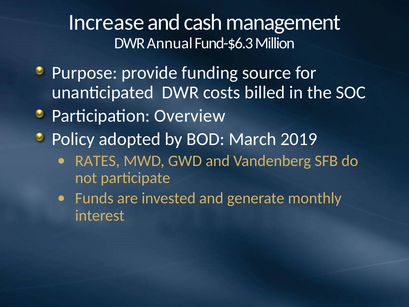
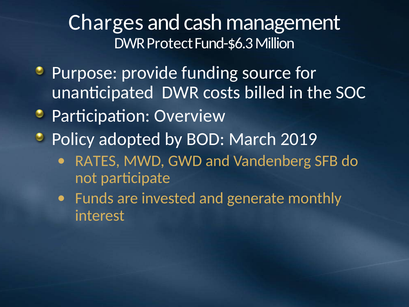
Increase: Increase -> Charges (106, 22)
Annual: Annual -> Protect (170, 43)
